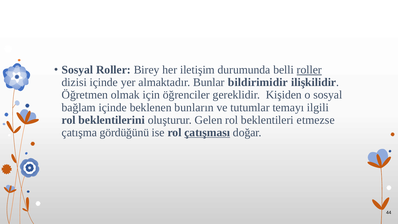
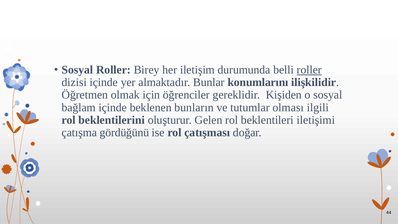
bildirimidir: bildirimidir -> konumlarını (258, 82)
temayı: temayı -> olması (288, 107)
etmezse: etmezse -> iletişimi (316, 120)
çatışması underline: present -> none (207, 132)
